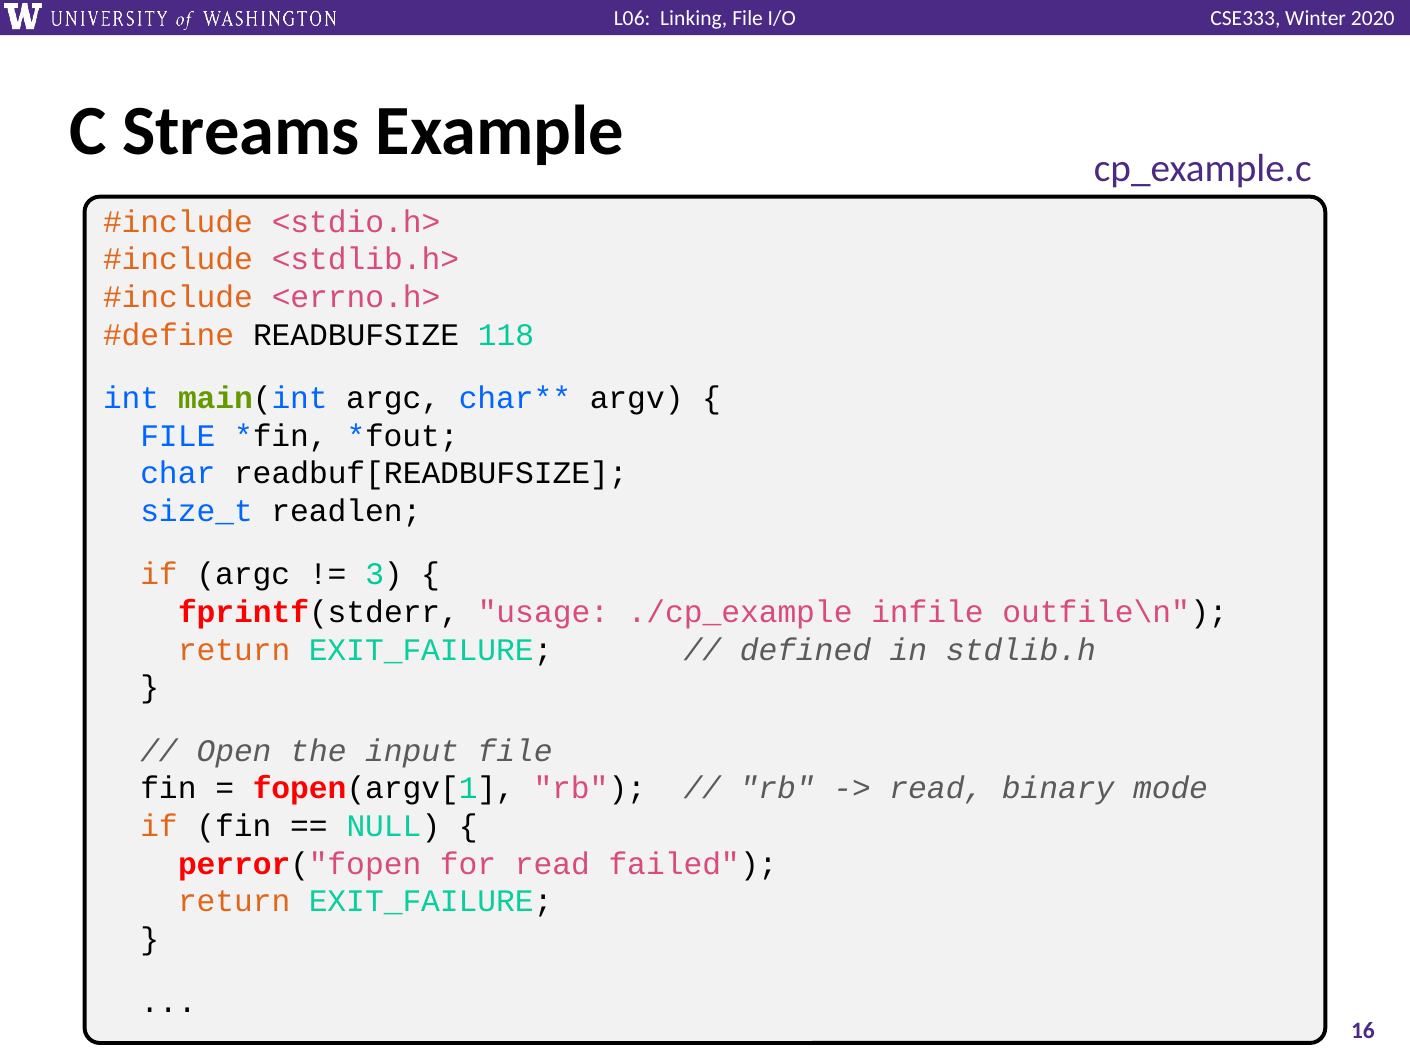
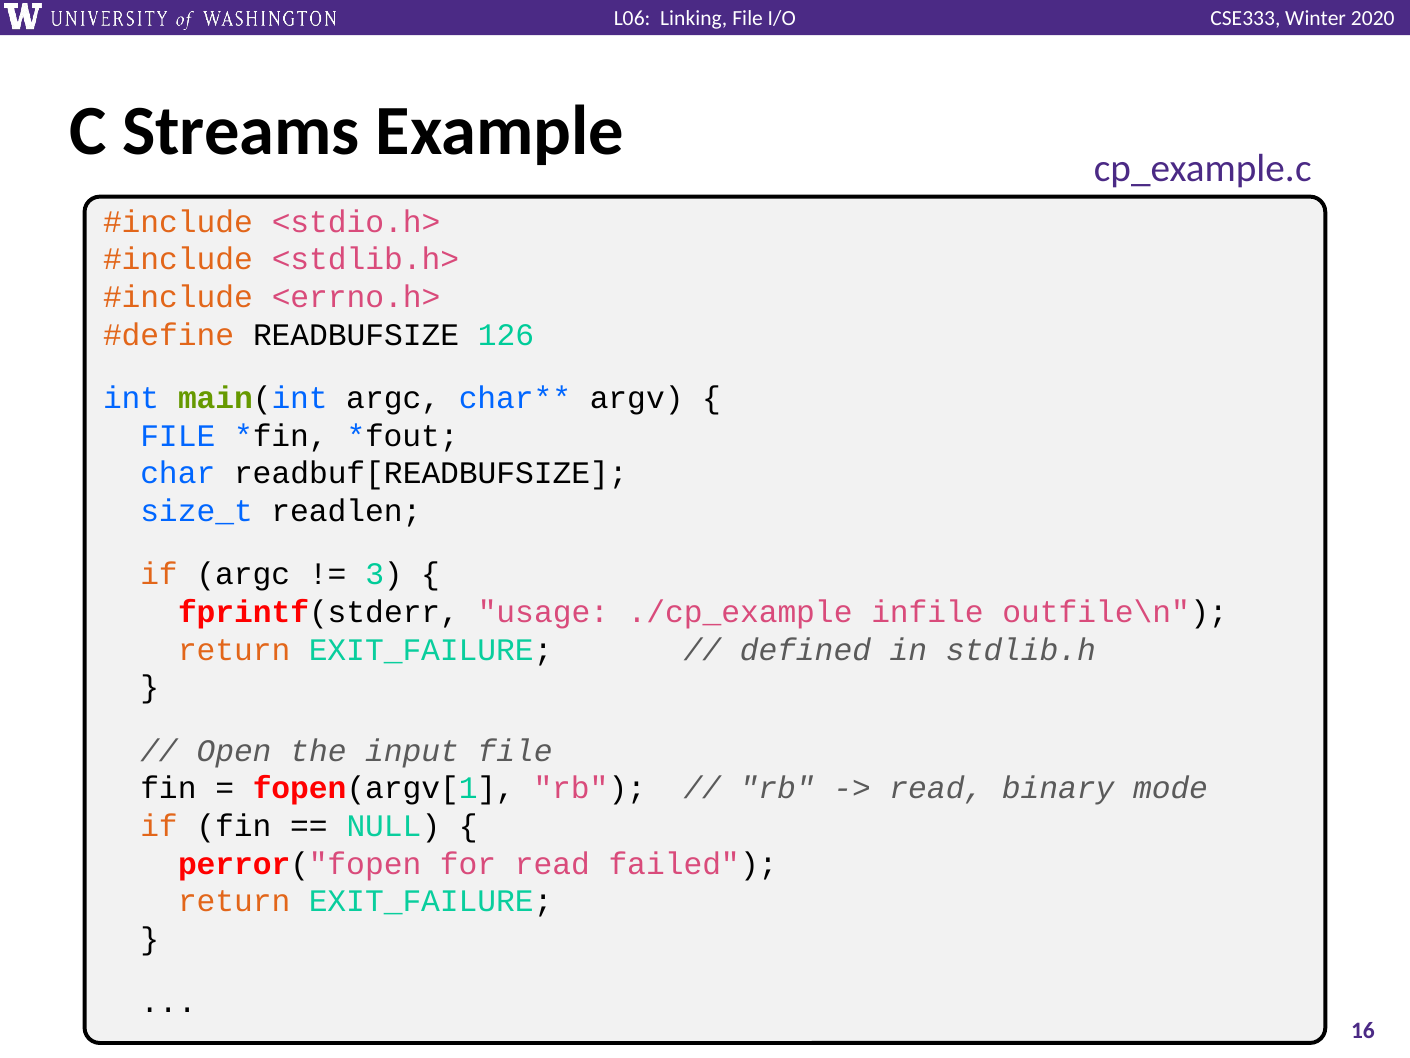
118: 118 -> 126 (506, 335)
